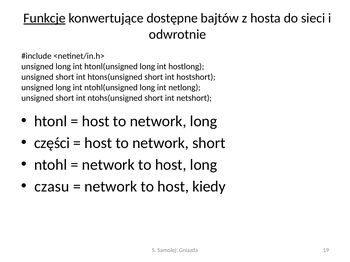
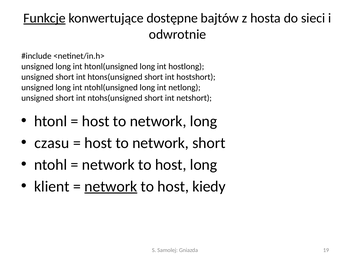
części: części -> czasu (52, 143)
czasu: czasu -> klient (52, 187)
network underline: none -> present (111, 187)
